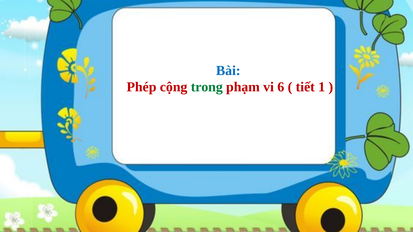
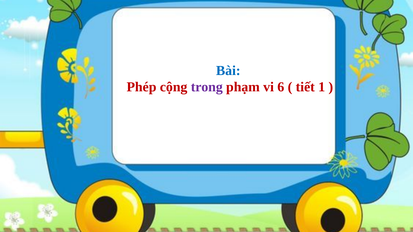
trong colour: green -> purple (207, 87)
